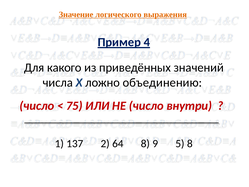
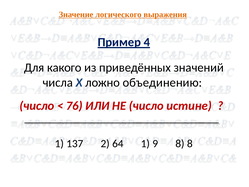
75: 75 -> 76 (74, 106)
внутри: внутри -> истине (189, 106)
64 8: 8 -> 1 (145, 143)
9 5: 5 -> 8 (180, 143)
